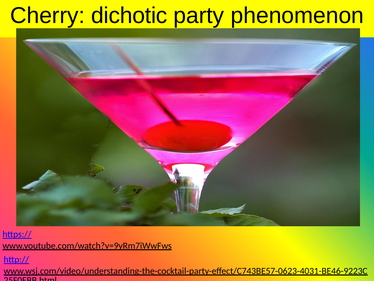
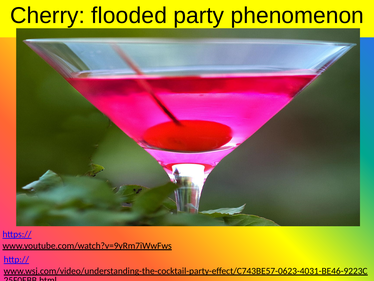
dichotic: dichotic -> flooded (129, 15)
